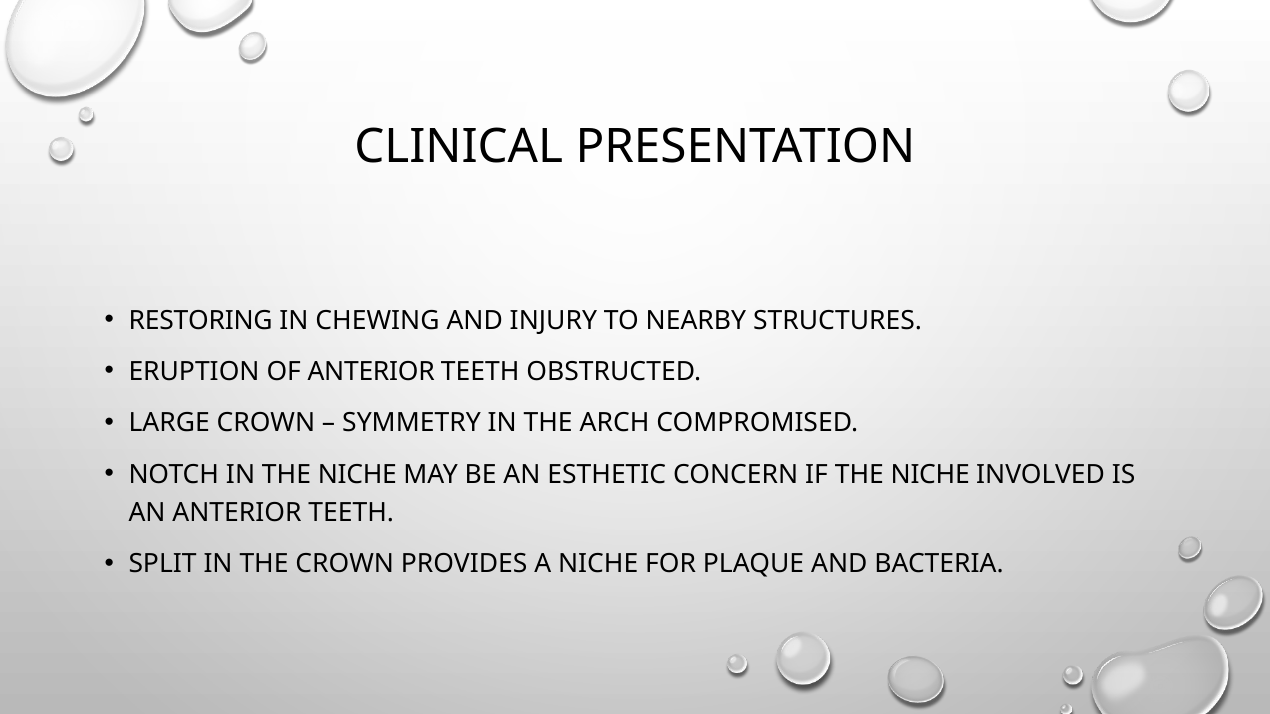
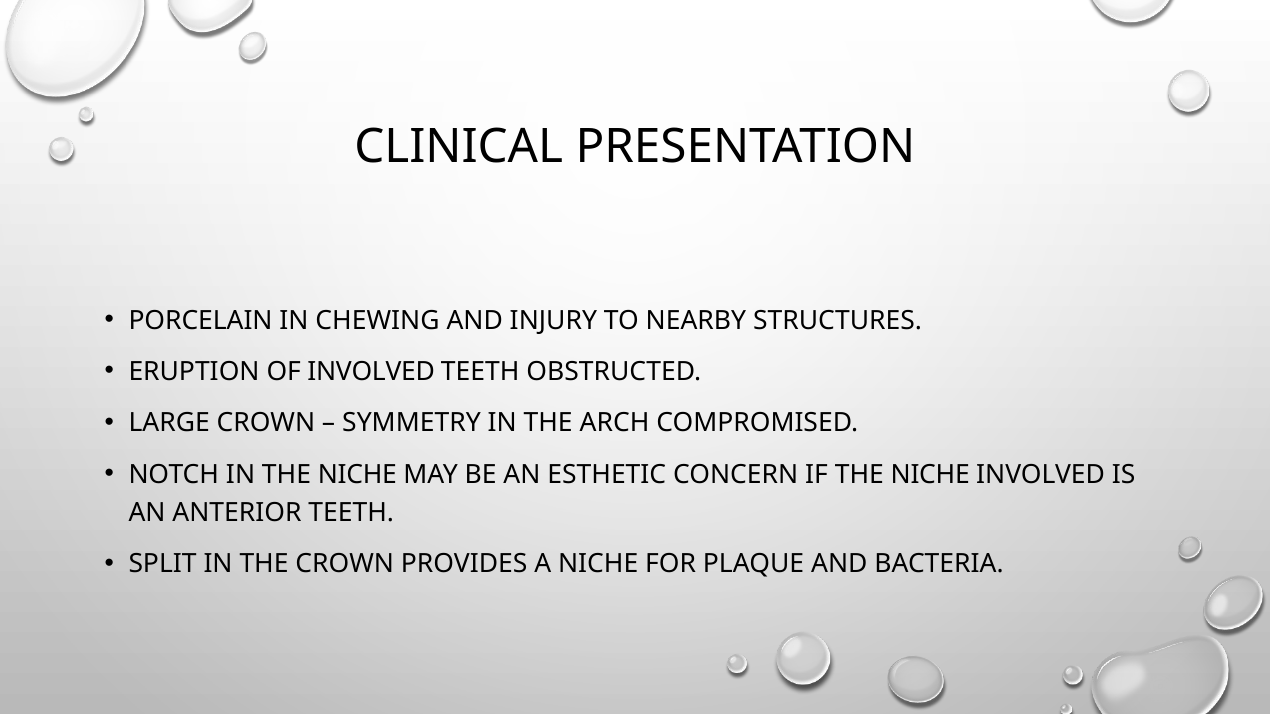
RESTORING: RESTORING -> PORCELAIN (201, 320)
OF ANTERIOR: ANTERIOR -> INVOLVED (371, 372)
